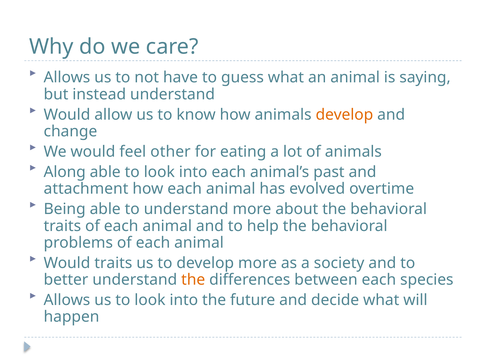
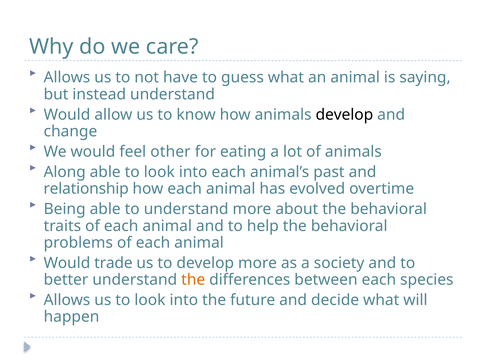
develop colour: orange -> black (344, 115)
attachment: attachment -> relationship (86, 189)
Would traits: traits -> trade (113, 263)
